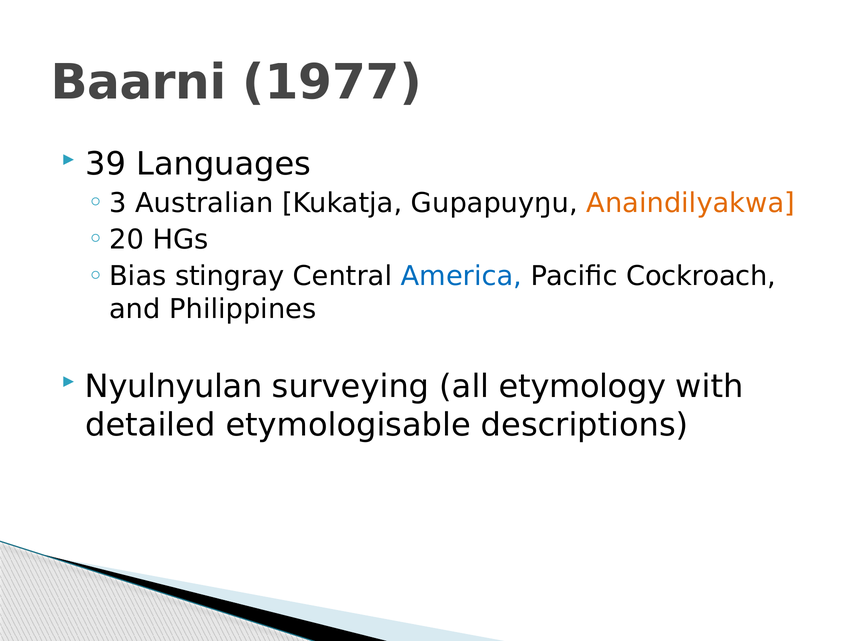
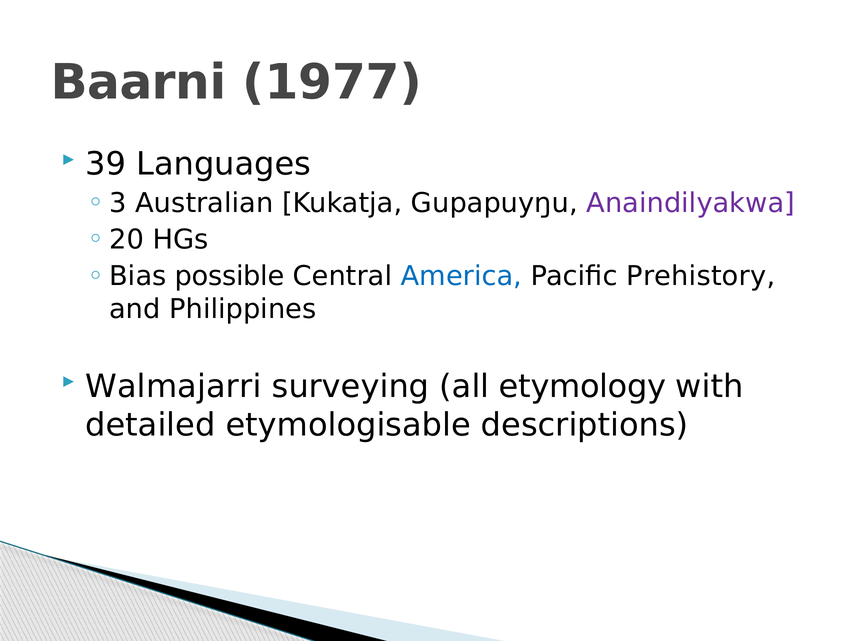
Anaindilyakwa colour: orange -> purple (691, 203)
stingray: stingray -> possible (230, 277)
Cockroach: Cockroach -> Prehistory (701, 277)
Nyulnyulan: Nyulnyulan -> Walmajarri (173, 387)
